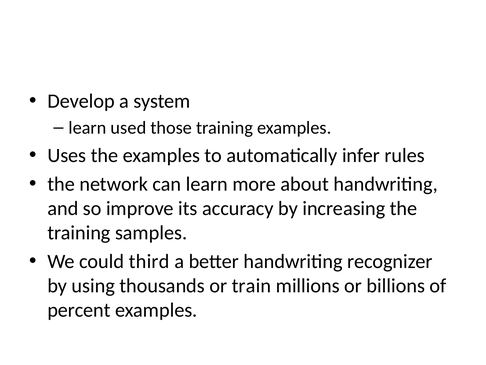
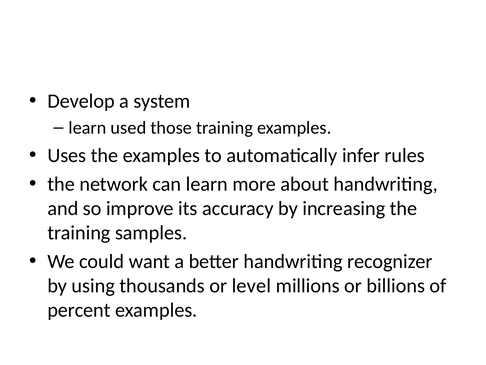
third: third -> want (149, 261)
train: train -> level (251, 285)
